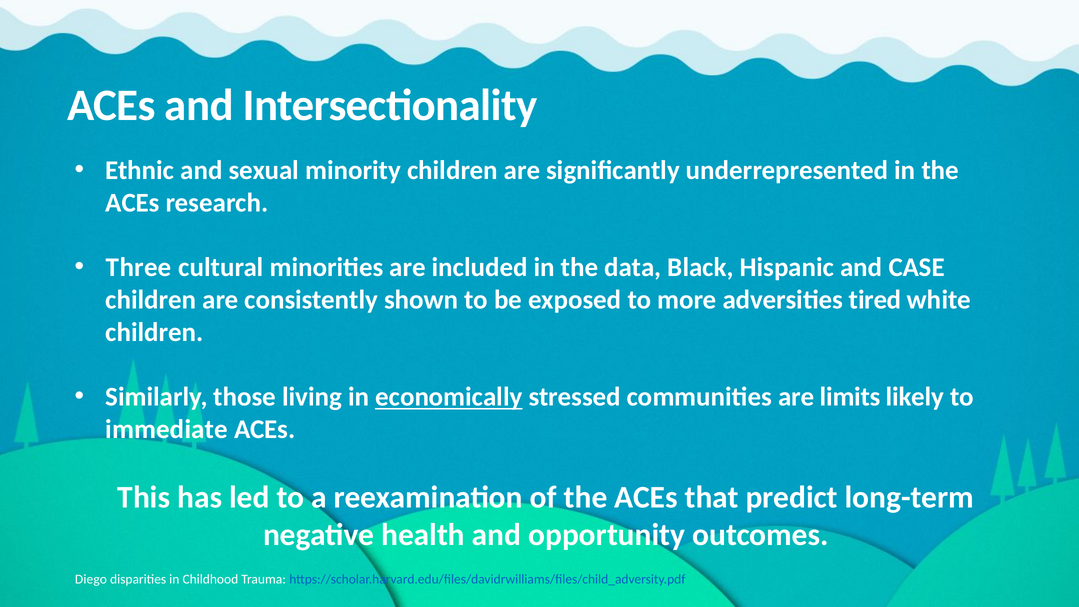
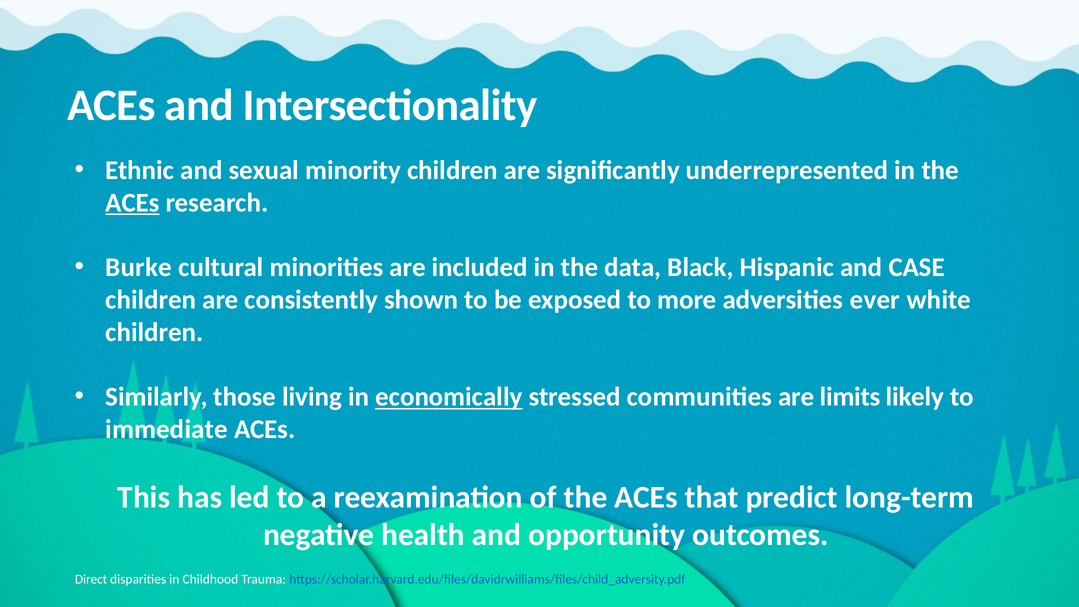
ACEs underline: none -> present (132, 203)
Three: Three -> Burke (139, 268)
tired: tired -> ever (875, 300)
Diego: Diego -> Direct (91, 579)
